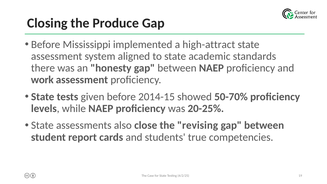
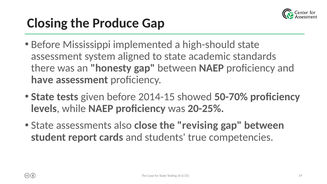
high-attract: high-attract -> high-should (209, 44)
work: work -> have (42, 80)
